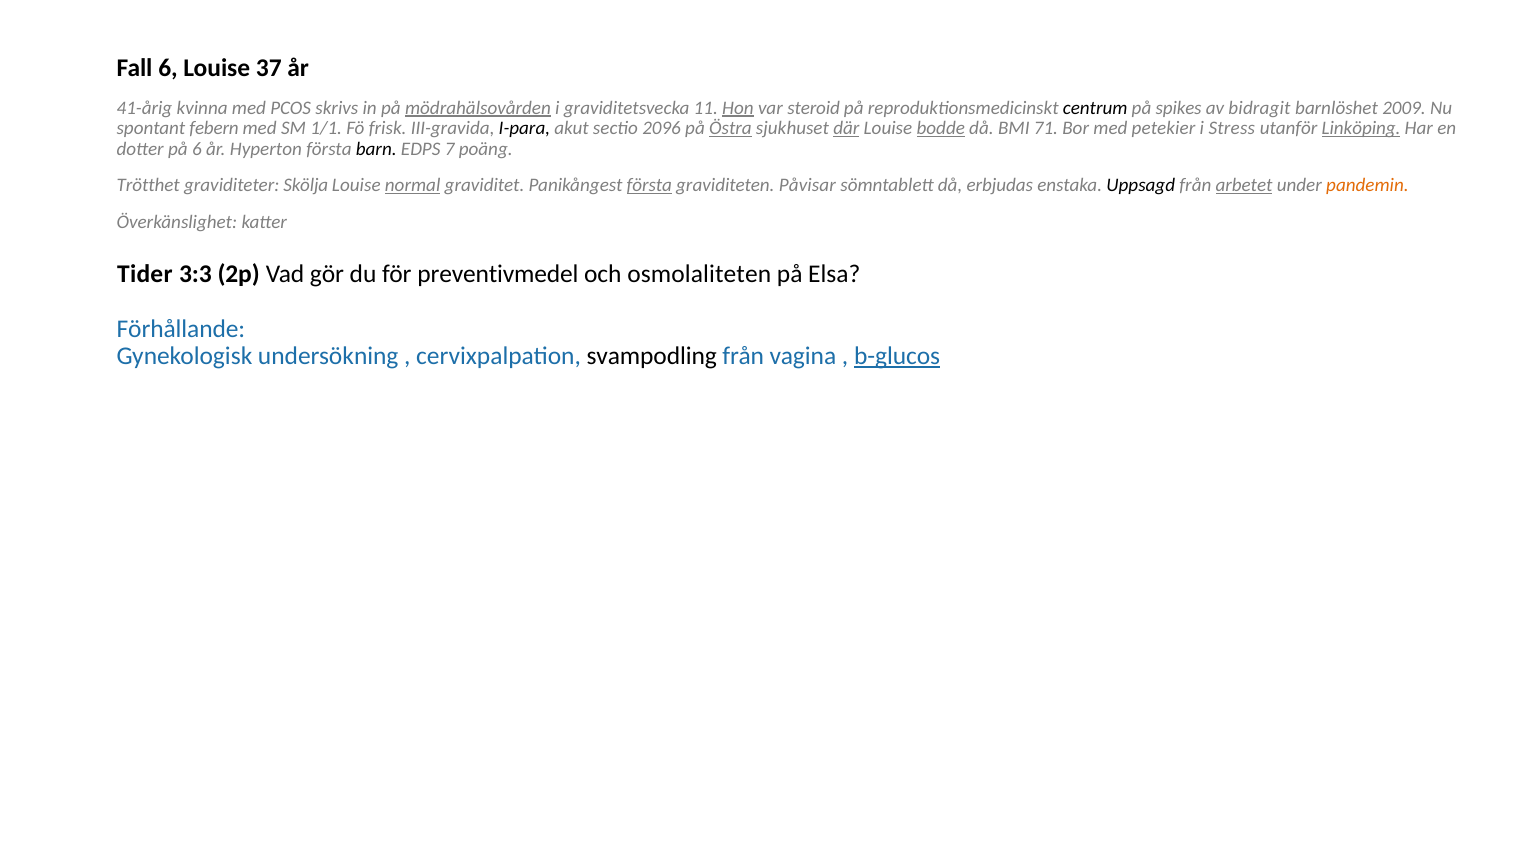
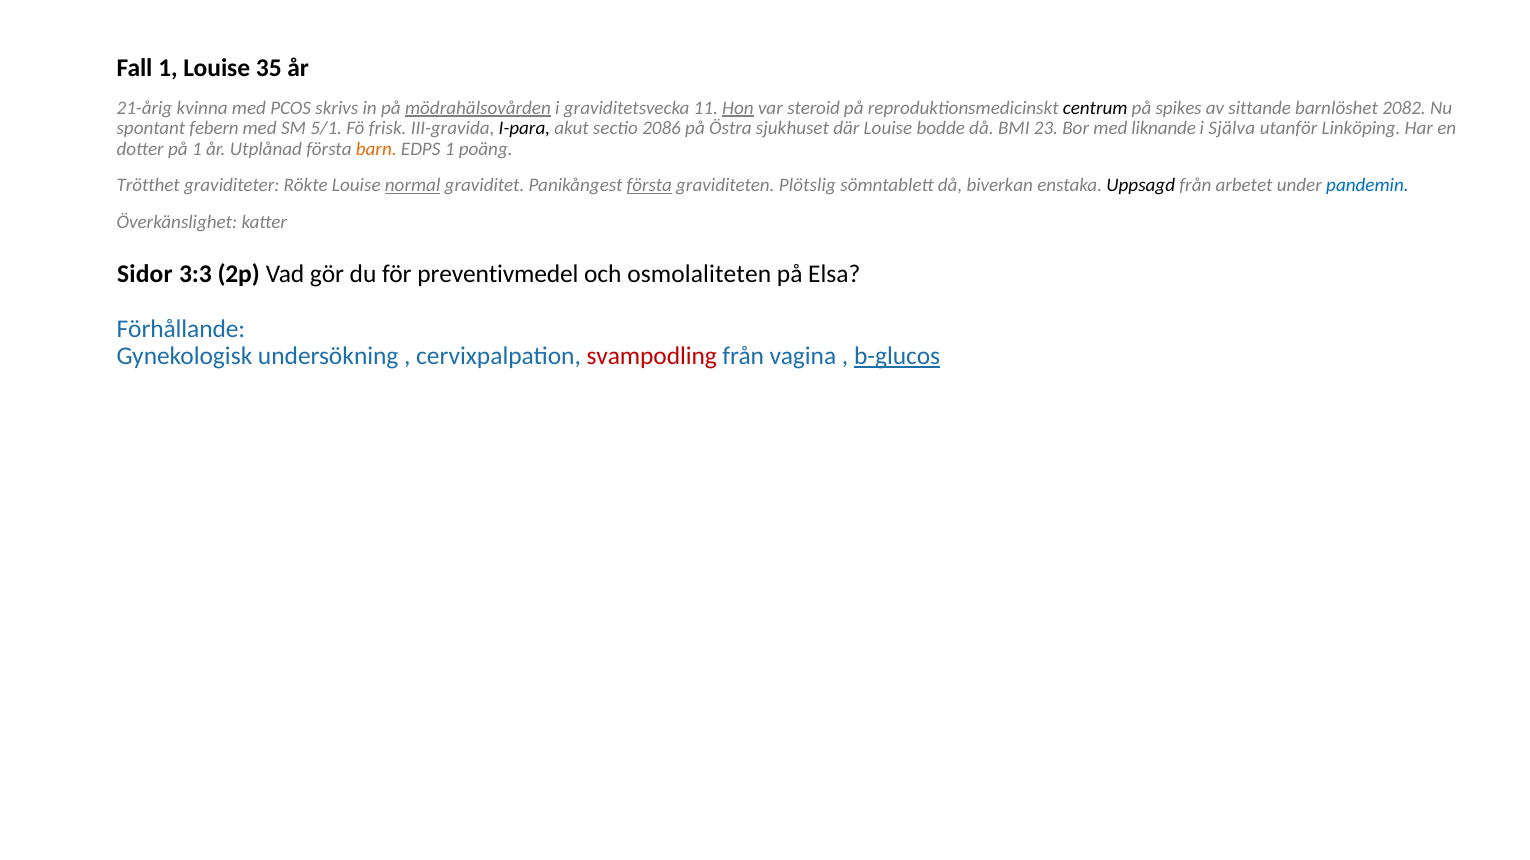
Fall 6: 6 -> 1 (168, 68)
37: 37 -> 35 (269, 68)
41-årig: 41-årig -> 21-årig (144, 108)
bidragit: bidragit -> sittande (1260, 108)
2009: 2009 -> 2082 (1404, 108)
1/1: 1/1 -> 5/1 (326, 129)
2096: 2096 -> 2086 (662, 129)
Östra underline: present -> none (730, 129)
där underline: present -> none (846, 129)
bodde underline: present -> none (941, 129)
71: 71 -> 23 (1046, 129)
petekier: petekier -> liknande (1164, 129)
Stress: Stress -> Själva (1232, 129)
Linköping underline: present -> none (1361, 129)
på 6: 6 -> 1 (197, 149)
Hyperton: Hyperton -> Utplånad (266, 149)
barn colour: black -> orange (376, 149)
EDPS 7: 7 -> 1 (450, 149)
Skölja: Skölja -> Rökte (306, 186)
Påvisar: Påvisar -> Plötslig (807, 186)
erbjudas: erbjudas -> biverkan (1000, 186)
arbetet underline: present -> none (1244, 186)
pandemin colour: orange -> blue (1367, 186)
Tider: Tider -> Sidor (145, 274)
svampodling colour: black -> red (652, 356)
